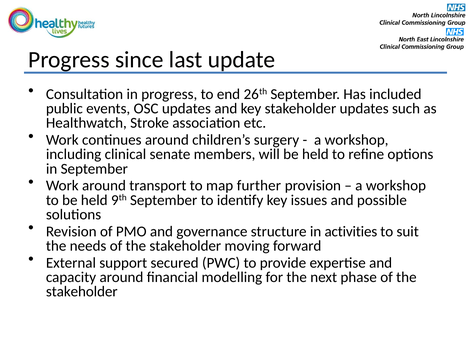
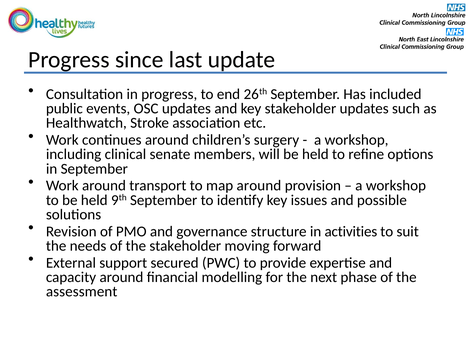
map further: further -> around (259, 186)
stakeholder: stakeholder -> assessment (82, 292)
